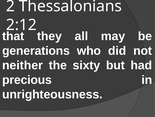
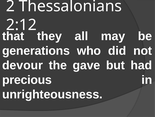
neither: neither -> devour (23, 65)
sixty: sixty -> gave (86, 65)
